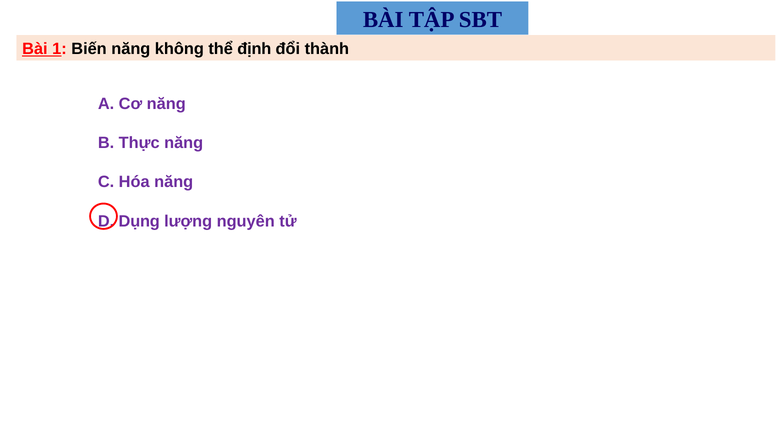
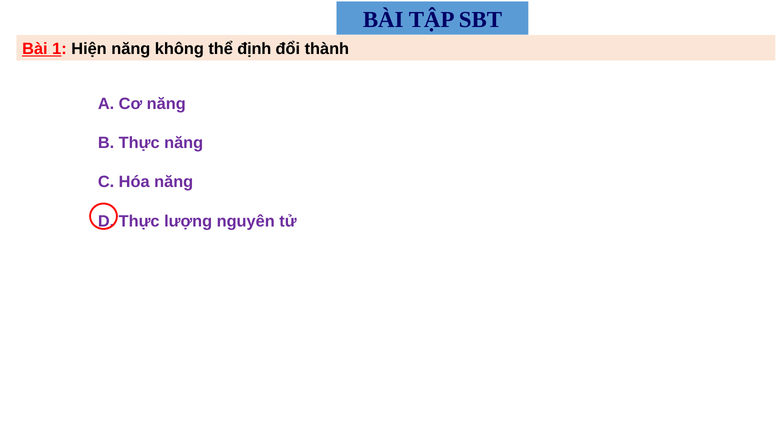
Biến: Biến -> Hiện (89, 49)
D Dụng: Dụng -> Thực (139, 221)
